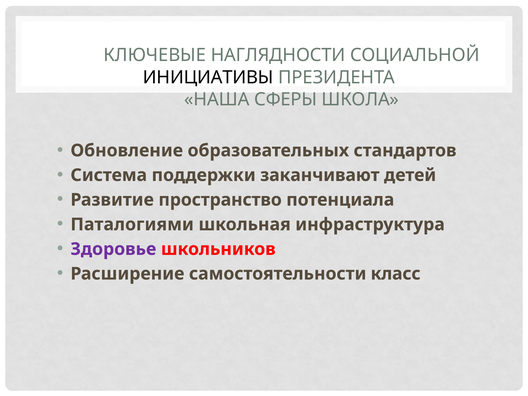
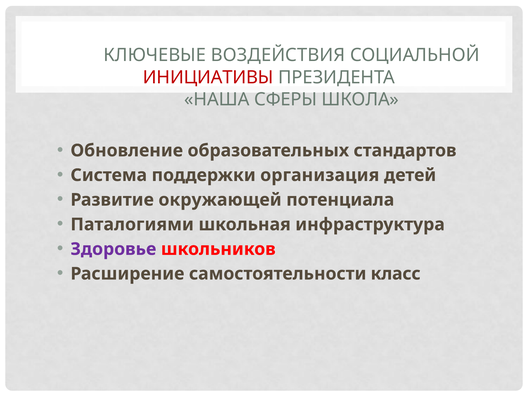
НАГЛЯДНОСТИ: НАГЛЯДНОСТИ -> ВОЗДЕЙСТВИЯ (278, 55)
ИНИЦИАТИВЫ colour: black -> red (208, 78)
заканчивают: заканчивают -> организация (320, 175)
пространство: пространство -> окружающей (220, 200)
